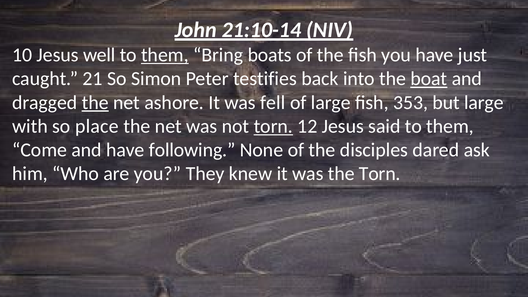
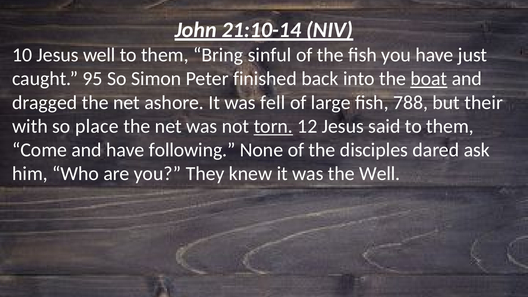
them underline: present -> none (165, 55)
boats: boats -> sinful (270, 55)
21: 21 -> 95 (93, 79)
testifies: testifies -> finished (265, 79)
the underline: present -> none (95, 102)
353: 353 -> 788 (411, 102)
but large: large -> their (484, 102)
the Torn: Torn -> Well (380, 174)
